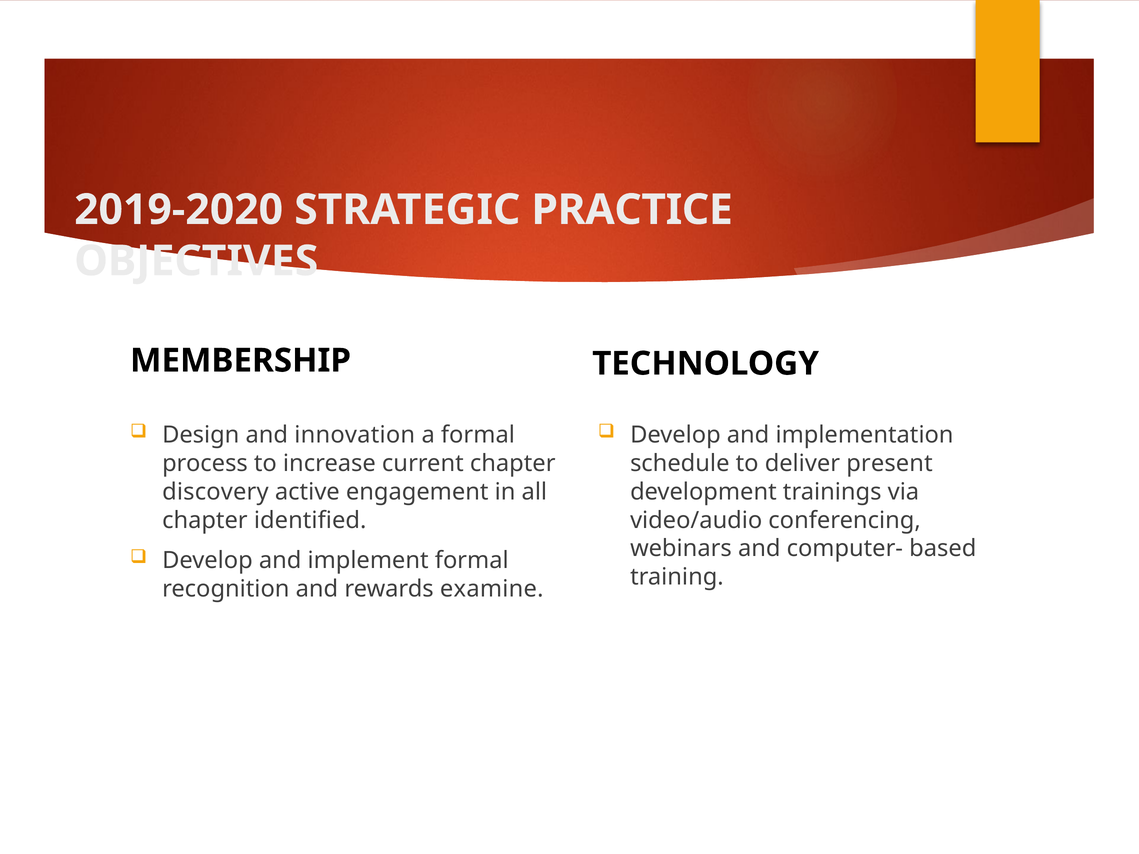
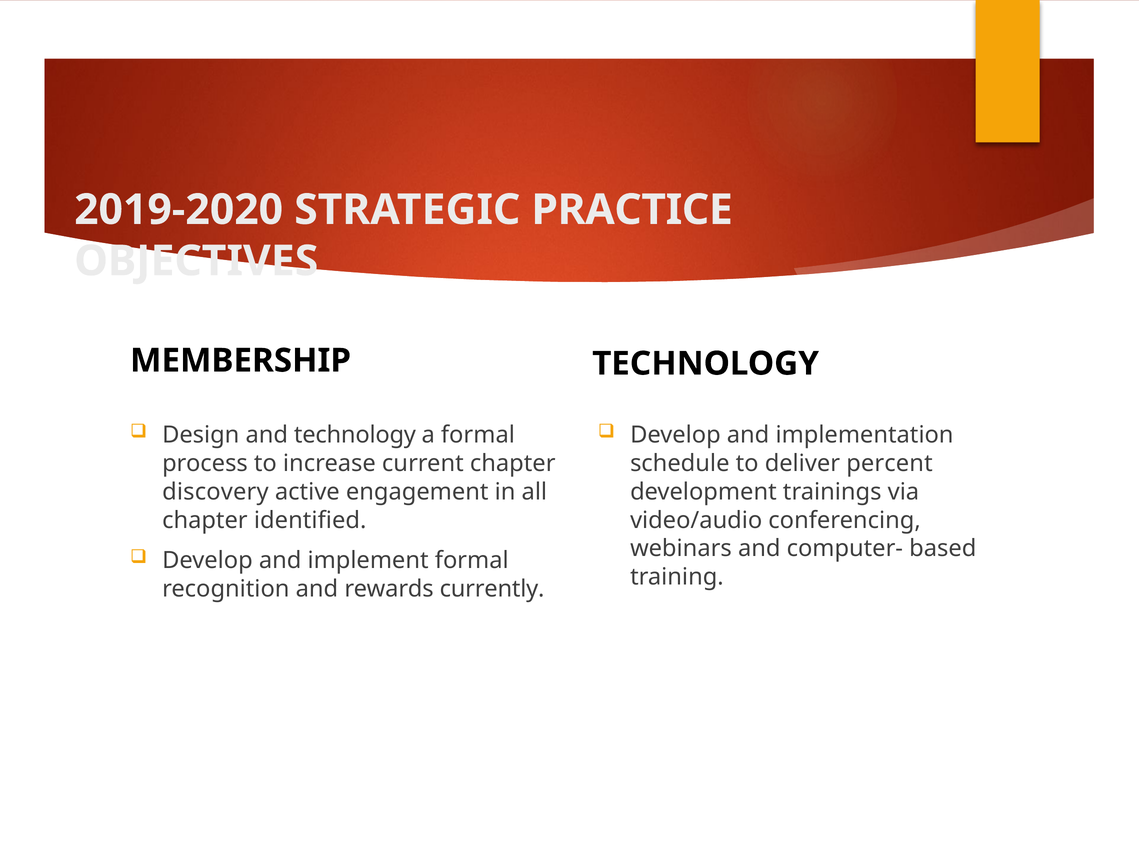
and innovation: innovation -> technology (355, 435)
present: present -> percent (889, 463)
examine: examine -> currently (492, 589)
